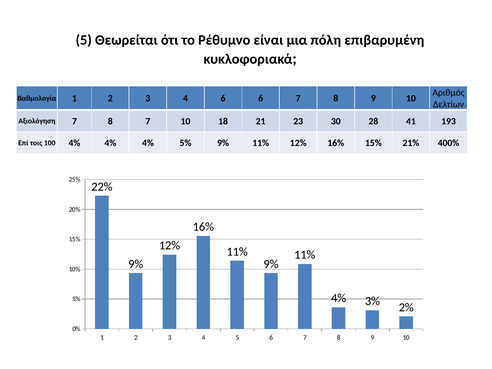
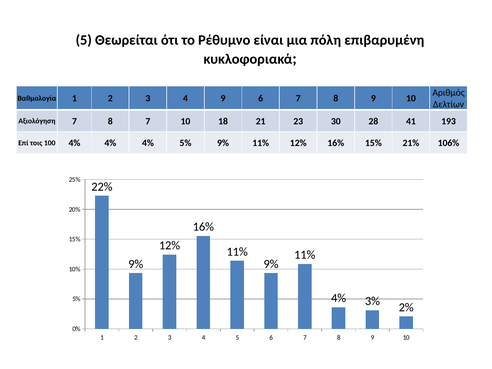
4 6: 6 -> 9 (223, 98)
400%: 400% -> 106% (449, 143)
